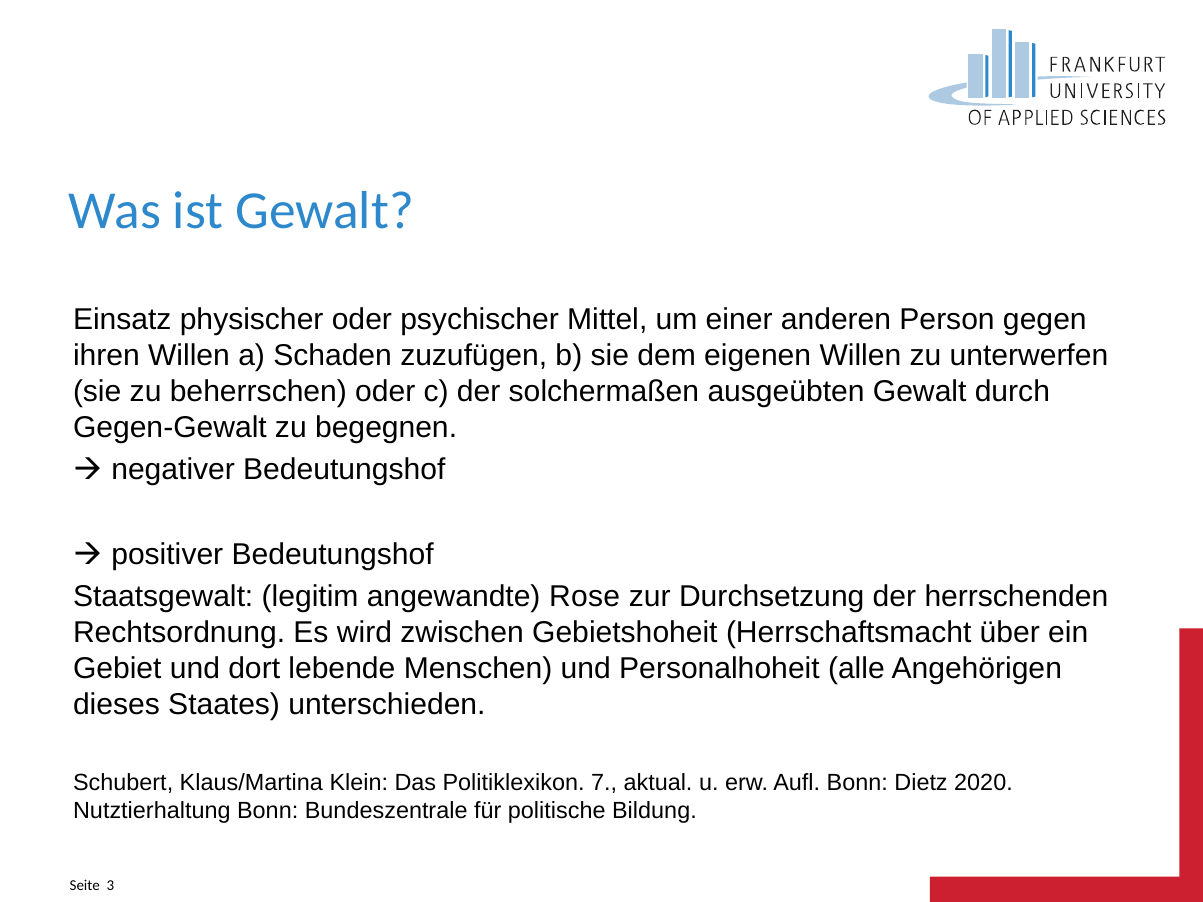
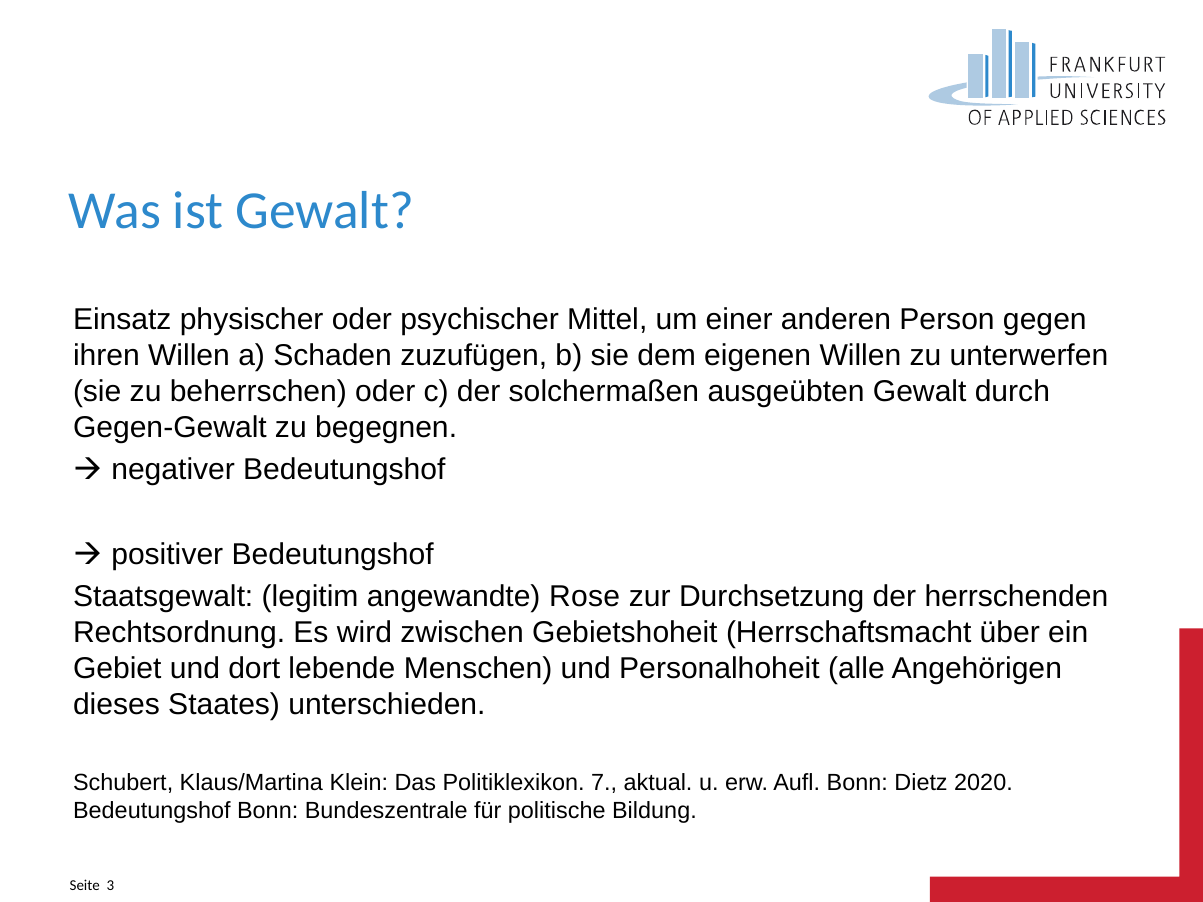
Nutztierhaltung: Nutztierhaltung -> Bedeutungshof (152, 811)
